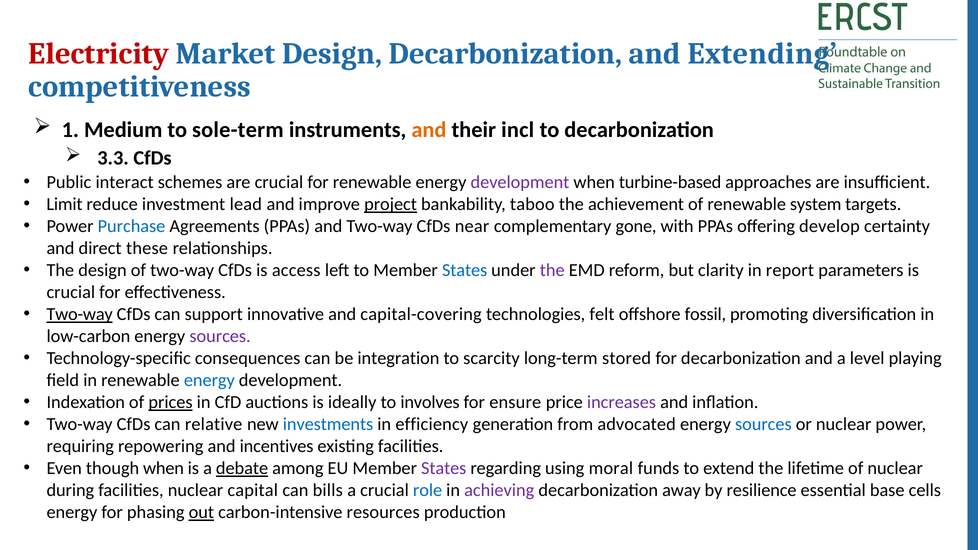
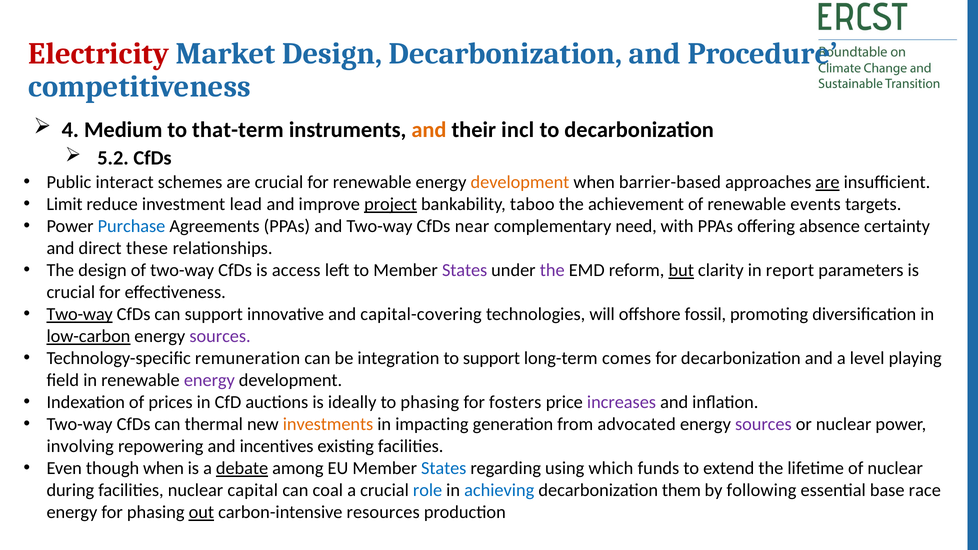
Extending: Extending -> Procedure (762, 54)
1: 1 -> 4 (70, 130)
sole-term: sole-term -> that-term (238, 130)
3.3: 3.3 -> 5.2 (113, 158)
development colour: purple -> orange (520, 182)
turbine-based: turbine-based -> barrier-based (670, 182)
are underline: none -> present (828, 182)
system: system -> events (816, 204)
gone: gone -> need (636, 226)
develop: develop -> absence (830, 226)
States colour: blue -> purple (465, 270)
but underline: none -> present (681, 270)
felt: felt -> will (602, 314)
low-carbon underline: none -> present (88, 336)
consequences: consequences -> remuneration (248, 358)
to scarcity: scarcity -> support (492, 358)
stored: stored -> comes (627, 358)
energy colour: blue -> purple (209, 380)
prices underline: present -> none (171, 402)
to involves: involves -> phasing (430, 402)
ensure: ensure -> fosters (515, 402)
relative: relative -> thermal (214, 424)
investments colour: blue -> orange (328, 424)
efficiency: efficiency -> impacting (432, 424)
sources colour: blue -> purple (763, 424)
requiring: requiring -> involving (80, 446)
States colour: purple -> blue (444, 468)
moral: moral -> which (611, 468)
bills: bills -> coal (328, 490)
achieving colour: purple -> blue (499, 490)
away: away -> them (681, 490)
resilience: resilience -> following (761, 490)
cells: cells -> race (925, 490)
